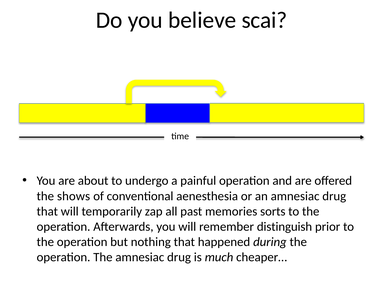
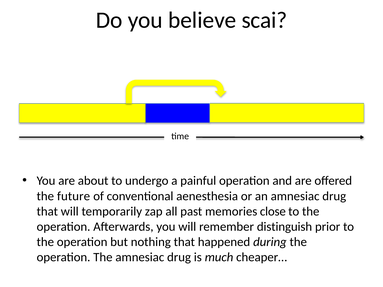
shows: shows -> future (74, 196)
sorts: sorts -> close (273, 212)
